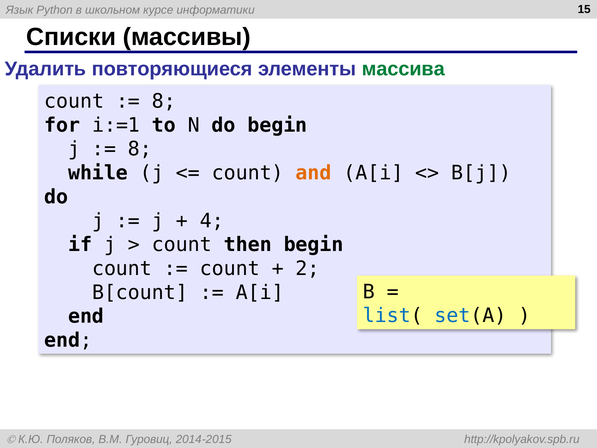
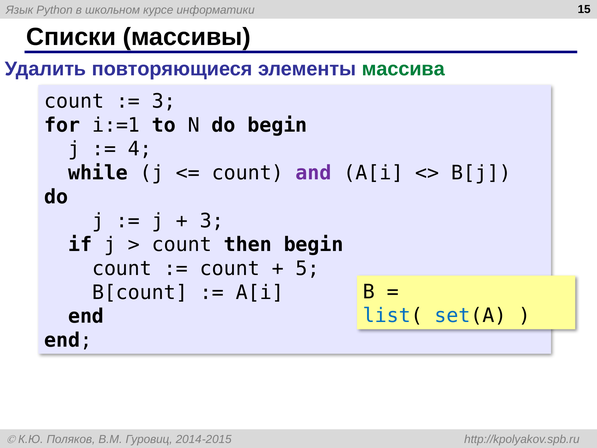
8: 8 -> 3 (164, 101)
8: 8 -> 4 (140, 149)
and colour: orange -> purple (314, 173)
4: 4 -> 3 (212, 221)
2: 2 -> 5 (308, 268)
